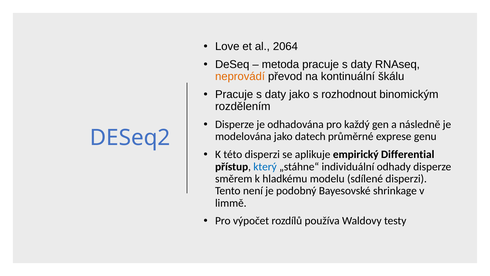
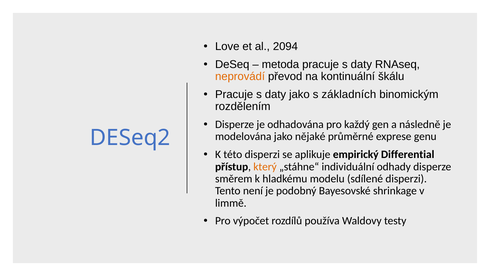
2064: 2064 -> 2094 (285, 47)
rozhodnout: rozhodnout -> základních (349, 94)
datech: datech -> nějaké (310, 136)
který colour: blue -> orange (265, 166)
